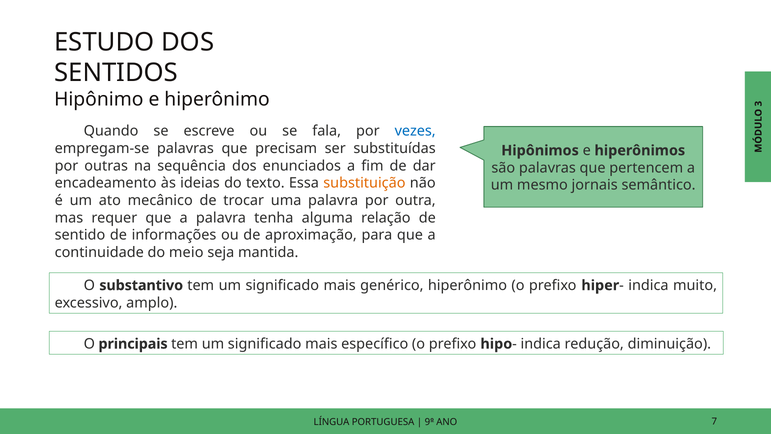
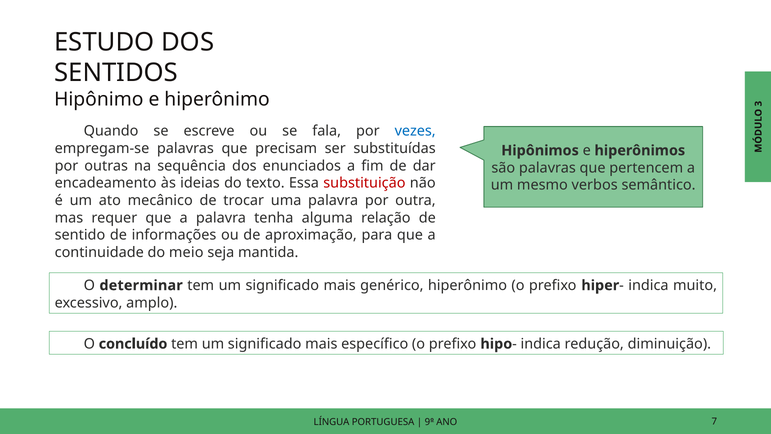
substituição colour: orange -> red (364, 183)
jornais: jornais -> verbos (595, 185)
substantivo: substantivo -> determinar (141, 285)
principais: principais -> concluído (133, 344)
